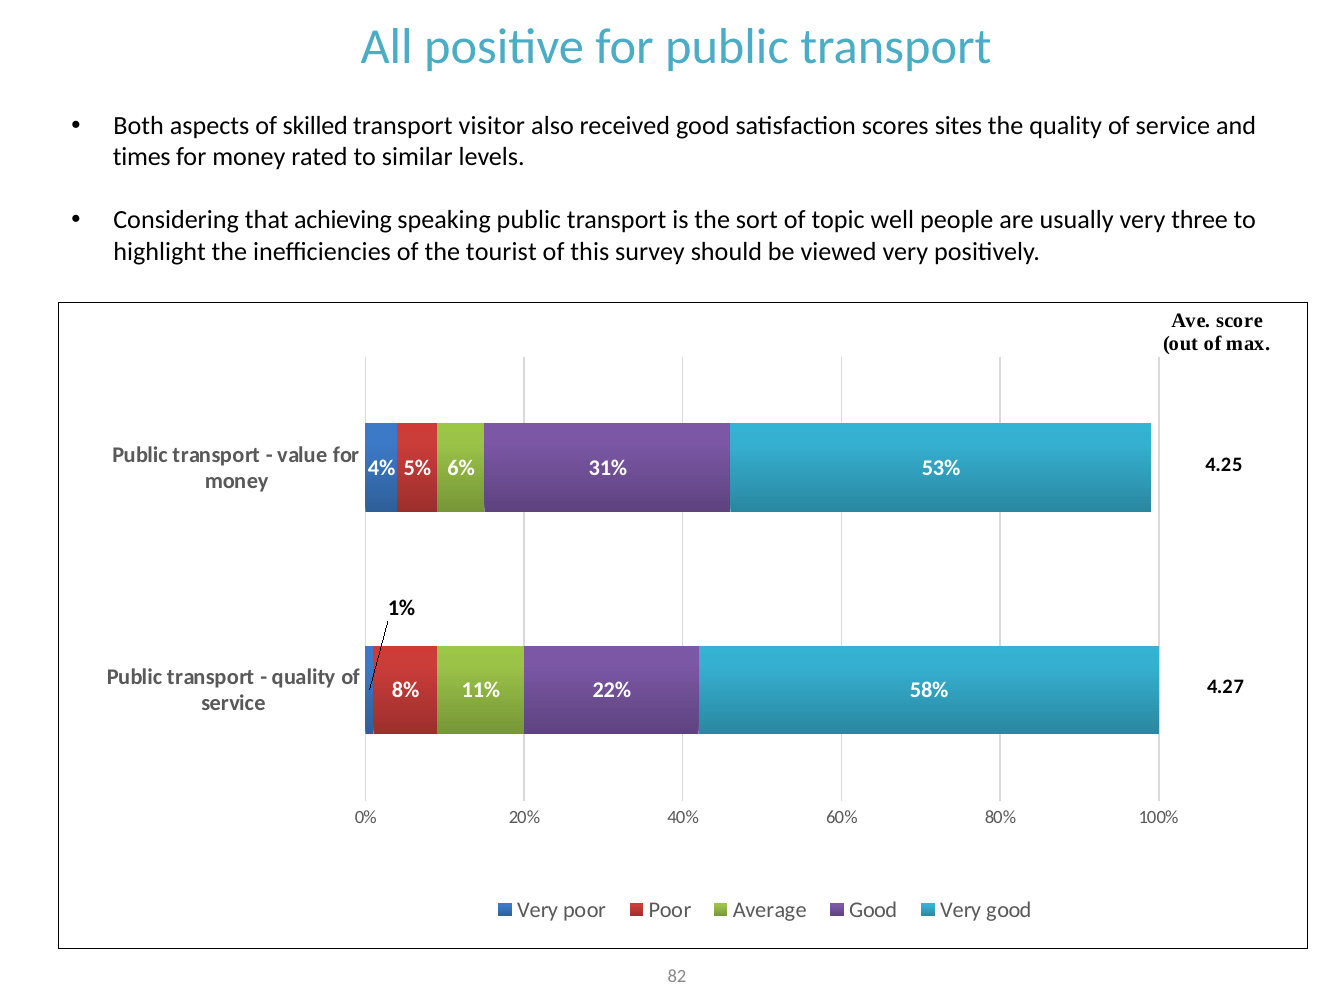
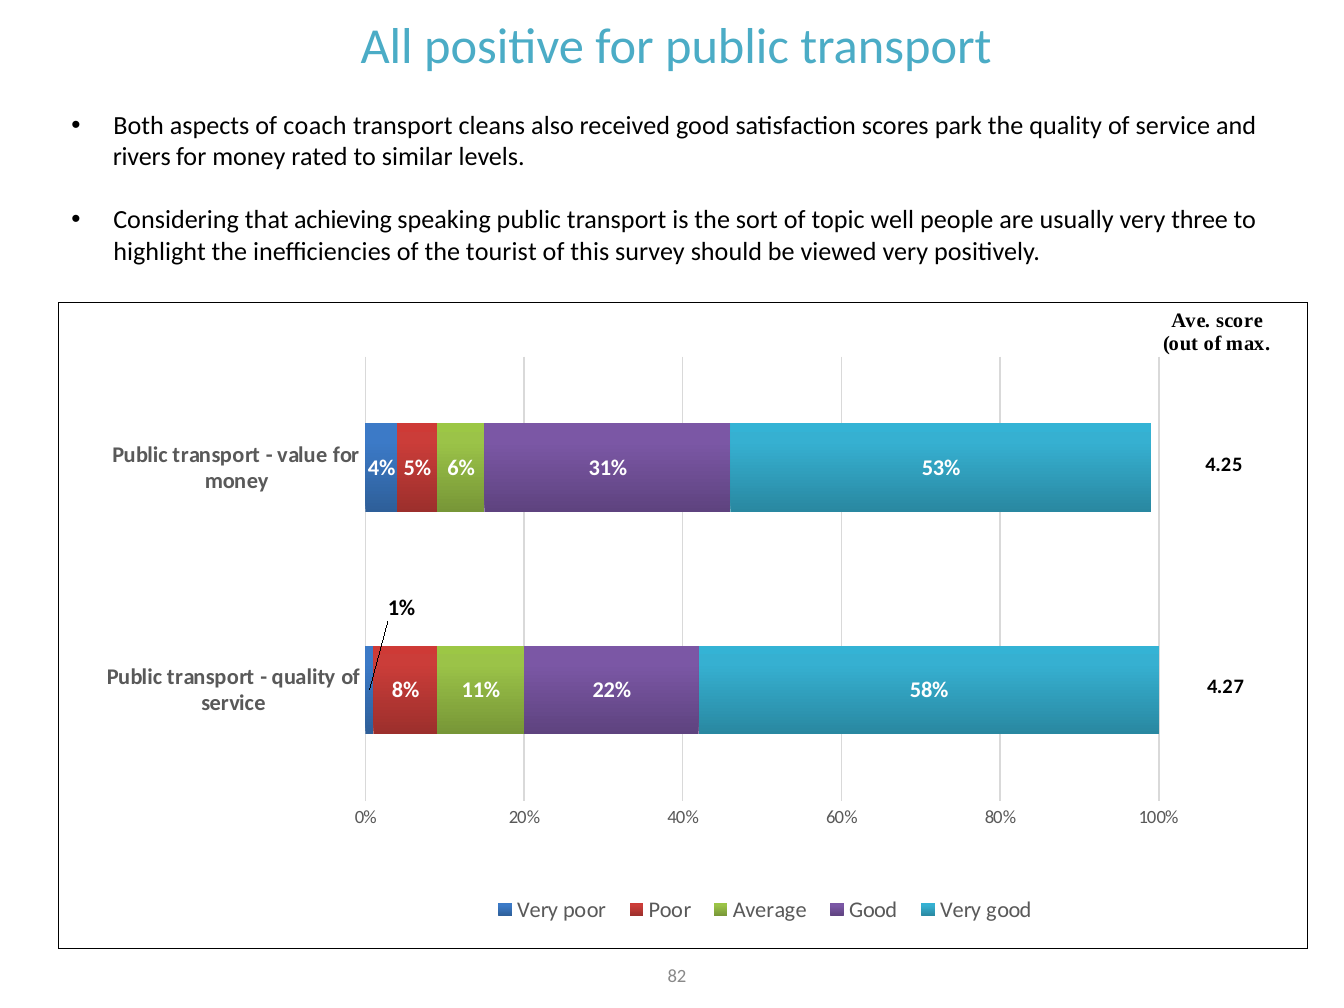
skilled: skilled -> coach (315, 126)
visitor: visitor -> cleans (492, 126)
sites: sites -> park (958, 126)
times: times -> rivers (142, 157)
